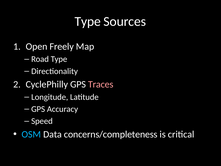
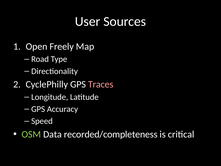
Type: Type -> User (88, 21)
OSM colour: light blue -> light green (31, 134)
concerns/completeness: concerns/completeness -> recorded/completeness (111, 134)
